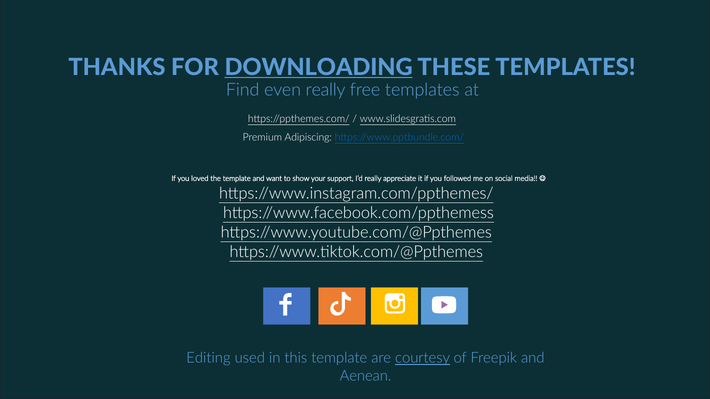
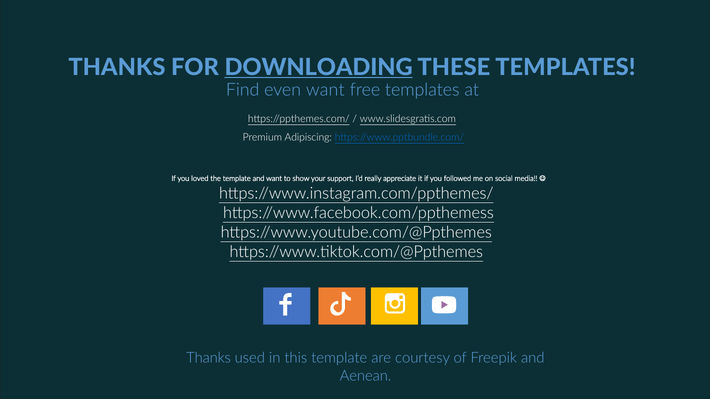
even really: really -> want (325, 90)
Editing: Editing -> Thanks (209, 358)
courtesy underline: present -> none (423, 358)
